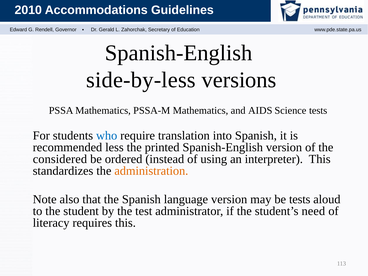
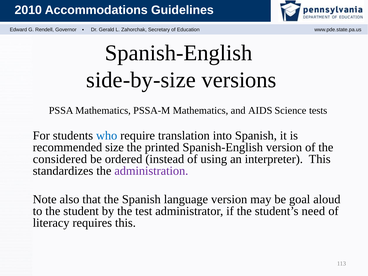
side-by-less: side-by-less -> side-by-size (141, 80)
less: less -> size (115, 147)
administration colour: orange -> purple (151, 171)
be tests: tests -> goal (300, 199)
